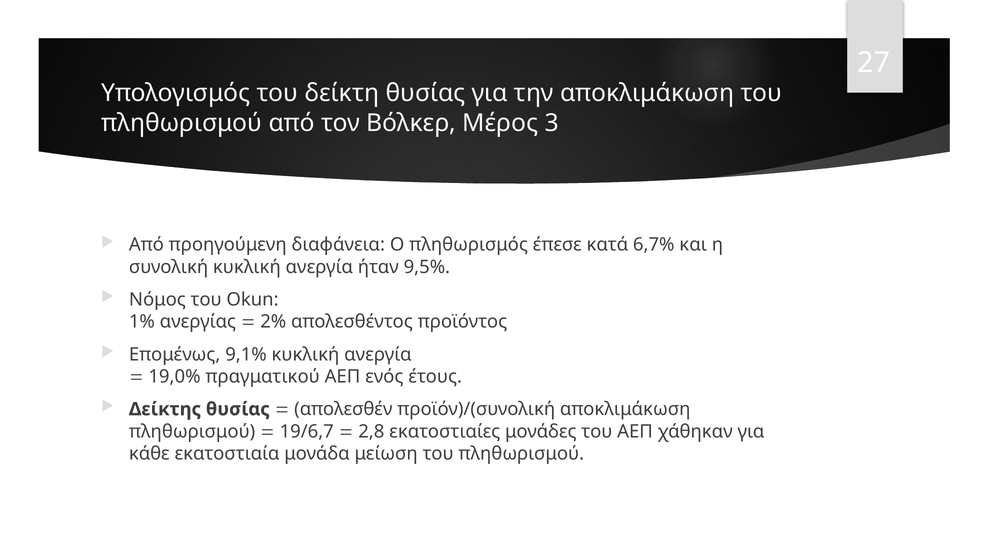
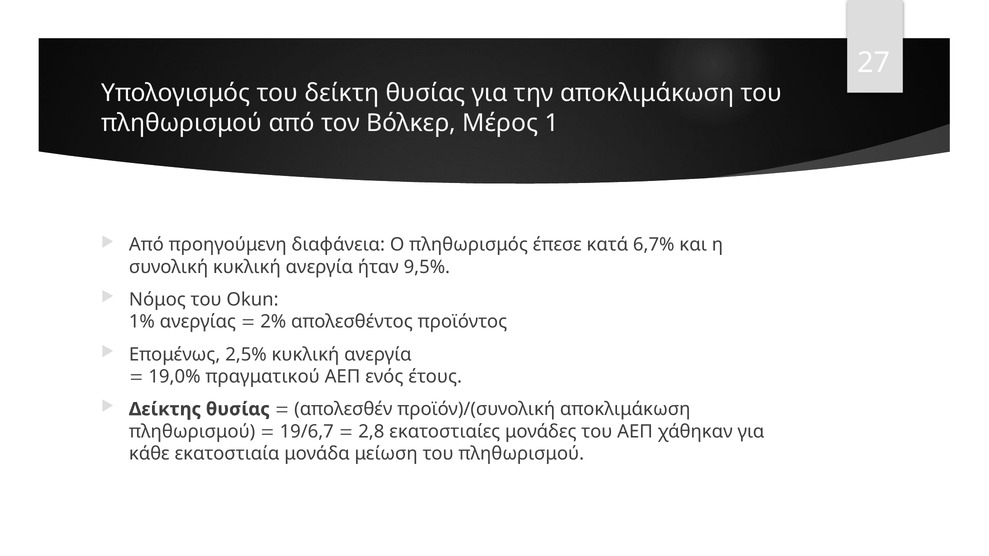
3: 3 -> 1 (552, 123)
9,1%: 9,1% -> 2,5% (246, 355)
